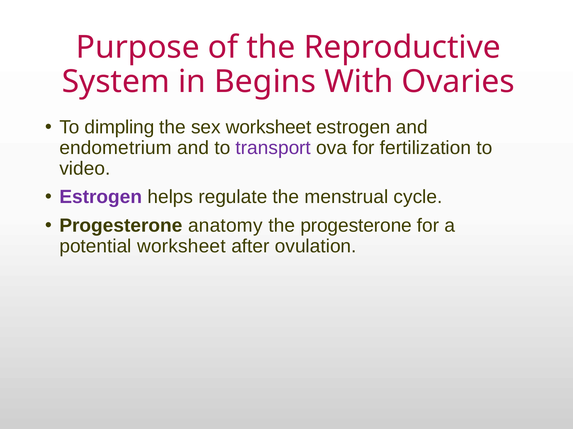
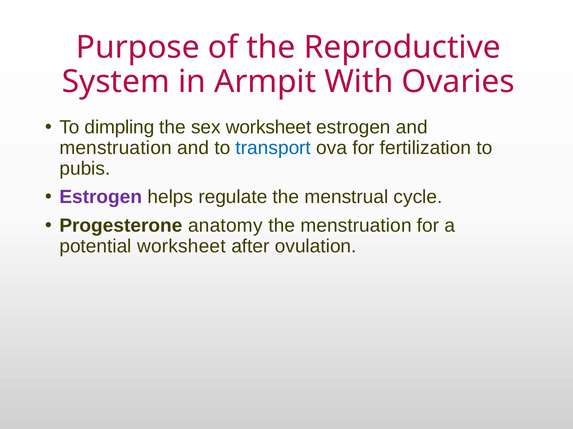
Begins: Begins -> Armpit (265, 82)
endometrium: endometrium -> menstruation (116, 148)
transport colour: purple -> blue (273, 148)
video: video -> pubis (85, 169)
the progesterone: progesterone -> menstruation (356, 226)
